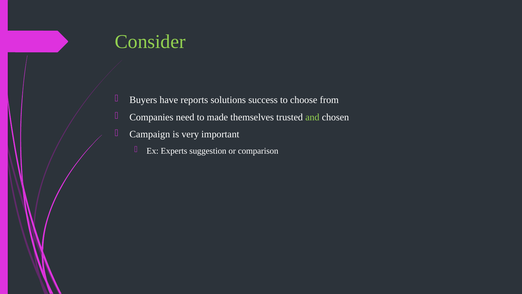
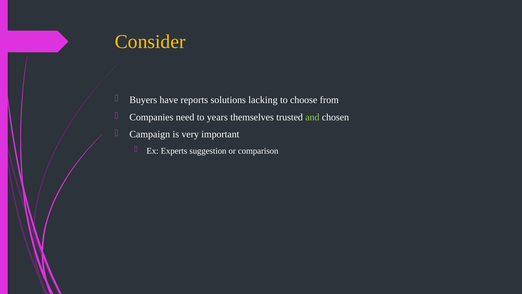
Consider colour: light green -> yellow (150, 42)
success: success -> lacking (263, 100)
made: made -> years (217, 117)
